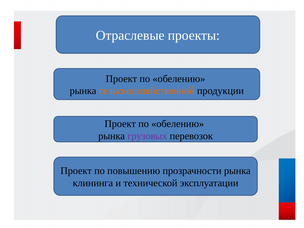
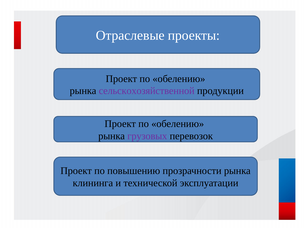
сельскохозяйственной colour: orange -> purple (147, 91)
